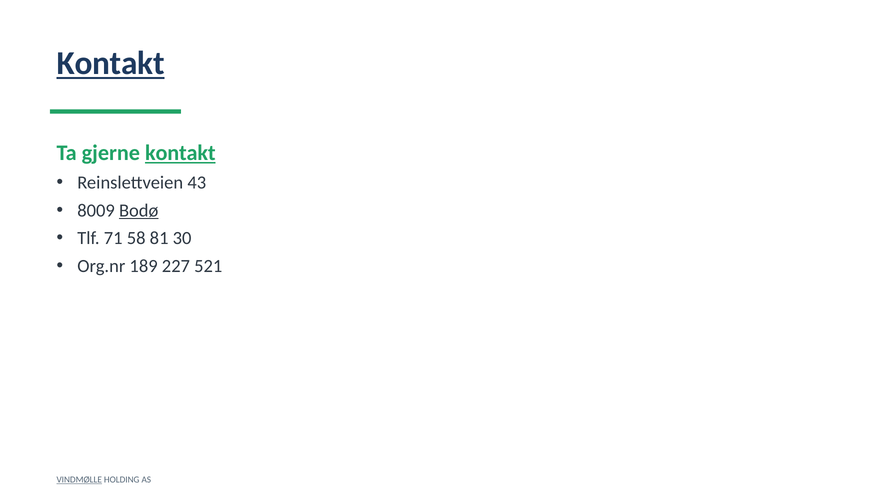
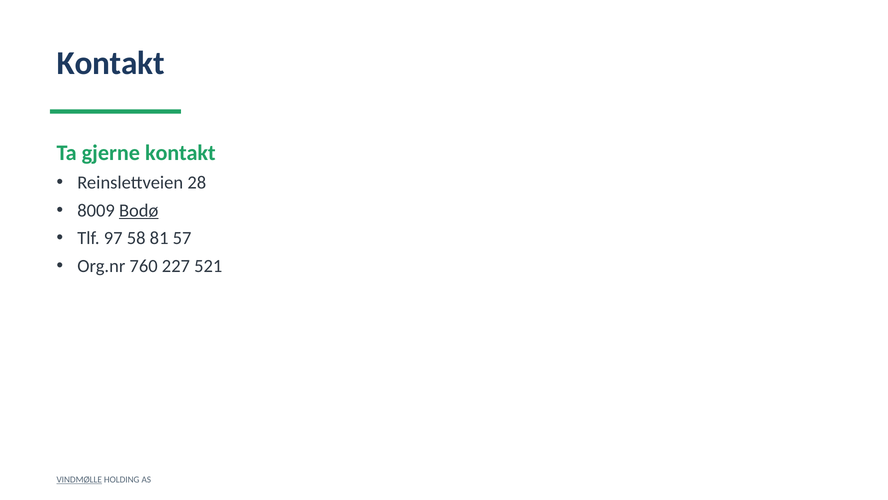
Kontakt underline: present -> none (111, 63)
kontakt underline: present -> none (180, 153)
43: 43 -> 28 (197, 183)
71: 71 -> 97 (113, 238)
30: 30 -> 57 (182, 238)
189: 189 -> 760 (144, 266)
